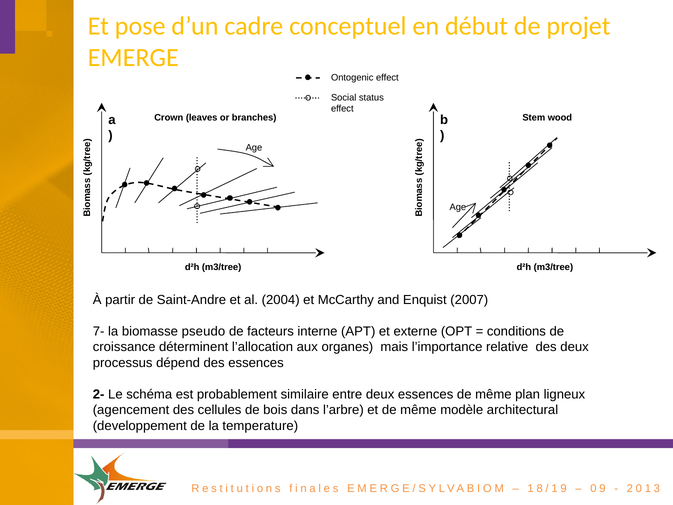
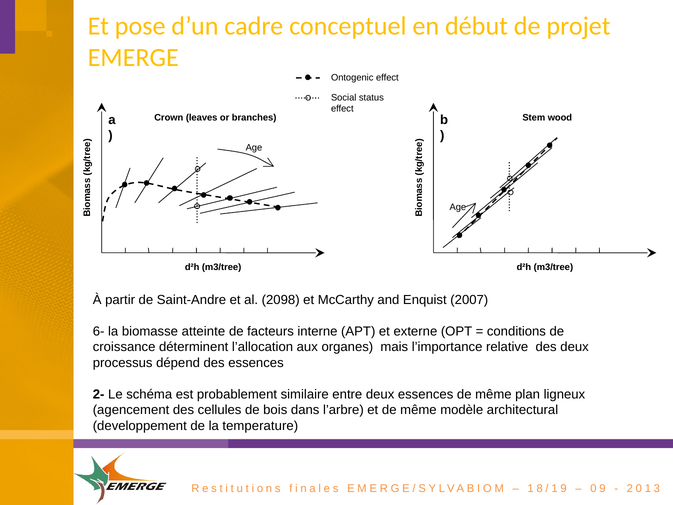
2004: 2004 -> 2098 (281, 300)
7-: 7- -> 6- (99, 331)
pseudo: pseudo -> atteinte (203, 331)
